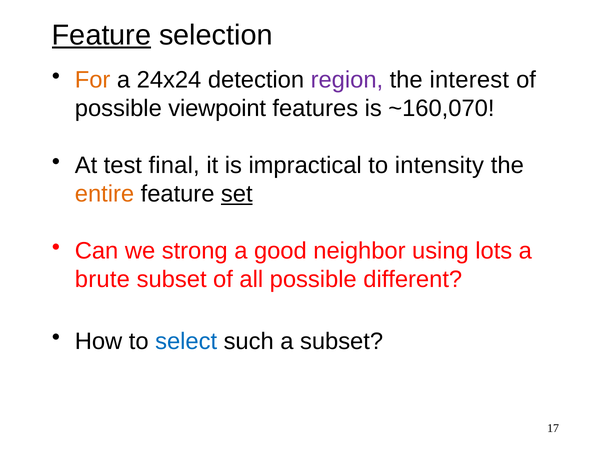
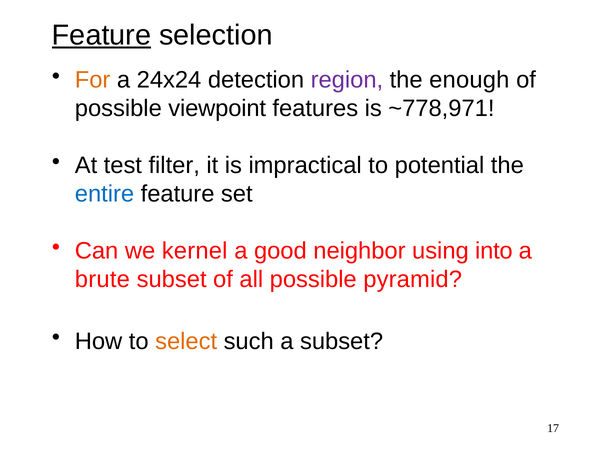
interest: interest -> enough (469, 80)
~160,070: ~160,070 -> ~778,971 (441, 109)
final: final -> filter (174, 166)
intensity: intensity -> potential (440, 166)
entire colour: orange -> blue (105, 194)
set underline: present -> none (237, 194)
strong: strong -> kernel (195, 251)
lots: lots -> into (494, 251)
different: different -> pyramid (413, 280)
select colour: blue -> orange (186, 342)
